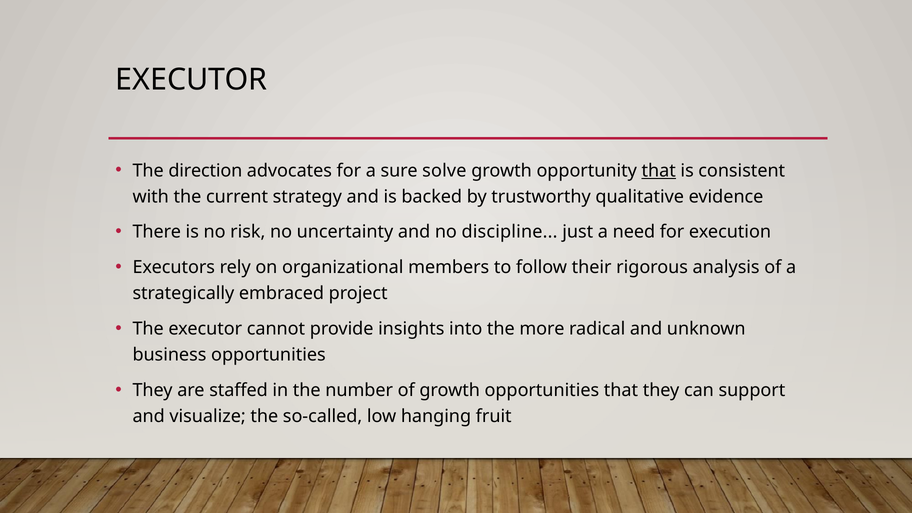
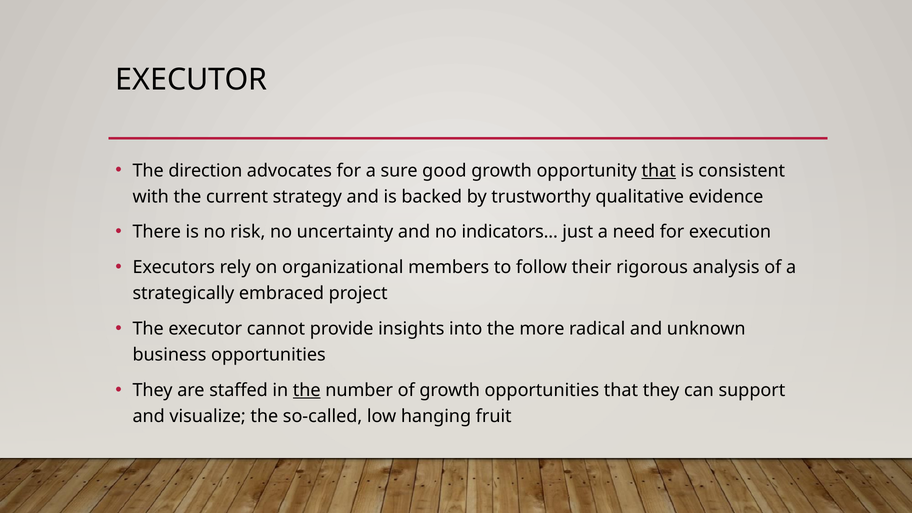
solve: solve -> good (444, 171)
discipline: discipline -> indicators (510, 232)
the underline: none -> present (307, 390)
